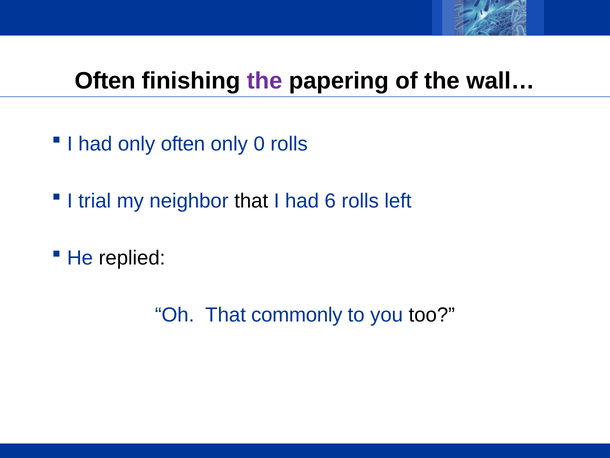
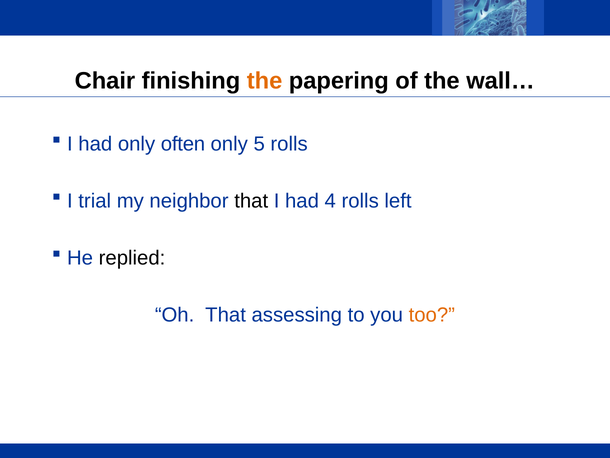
Often: Often -> Chair (105, 81)
the colour: purple -> orange (265, 81)
0: 0 -> 5 (259, 144)
6: 6 -> 4 (330, 201)
commonly: commonly -> assessing (297, 315)
too colour: black -> orange (432, 315)
